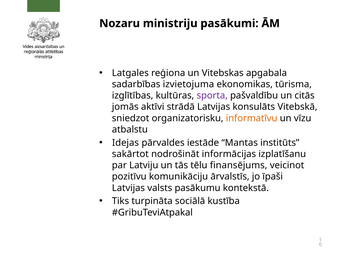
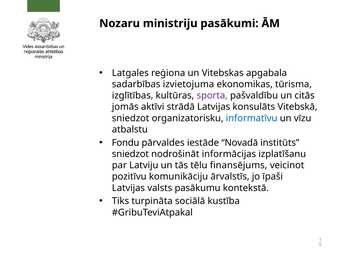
informatīvu colour: orange -> blue (252, 118)
Idejas: Idejas -> Fondu (126, 142)
Mantas: Mantas -> Novadā (240, 142)
sakārtot: sakārtot -> sniedzot (130, 154)
